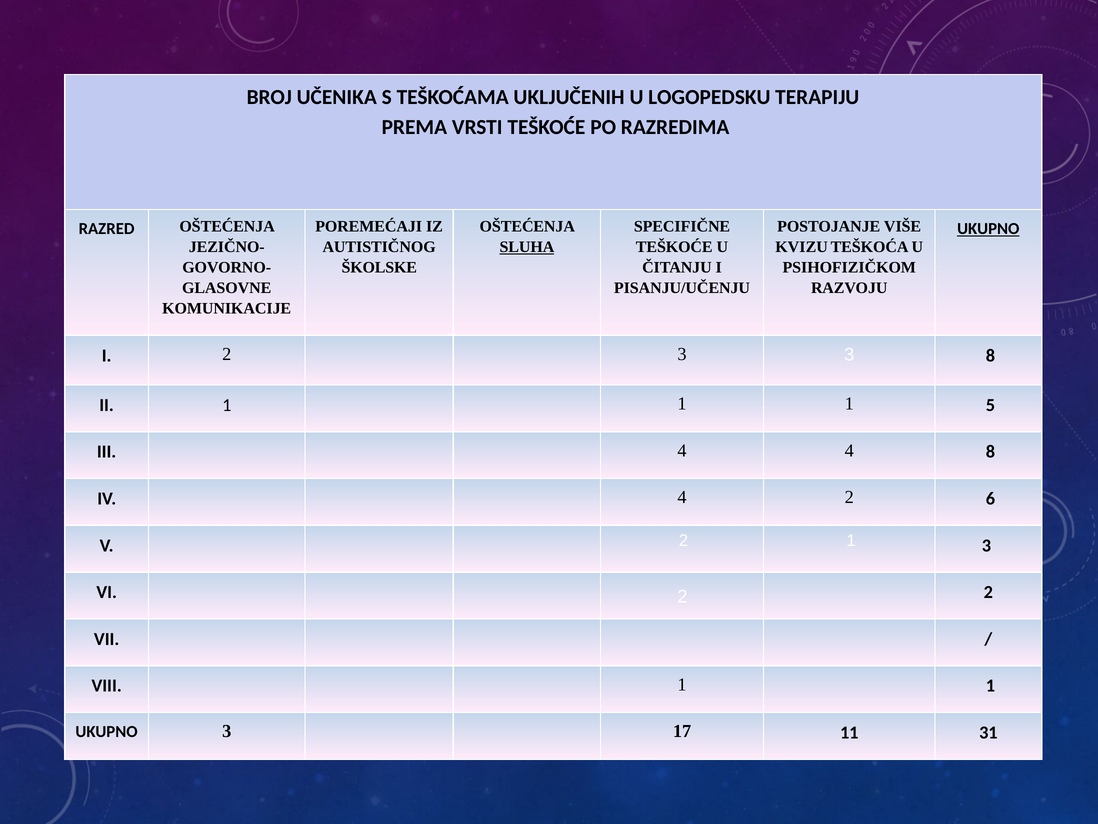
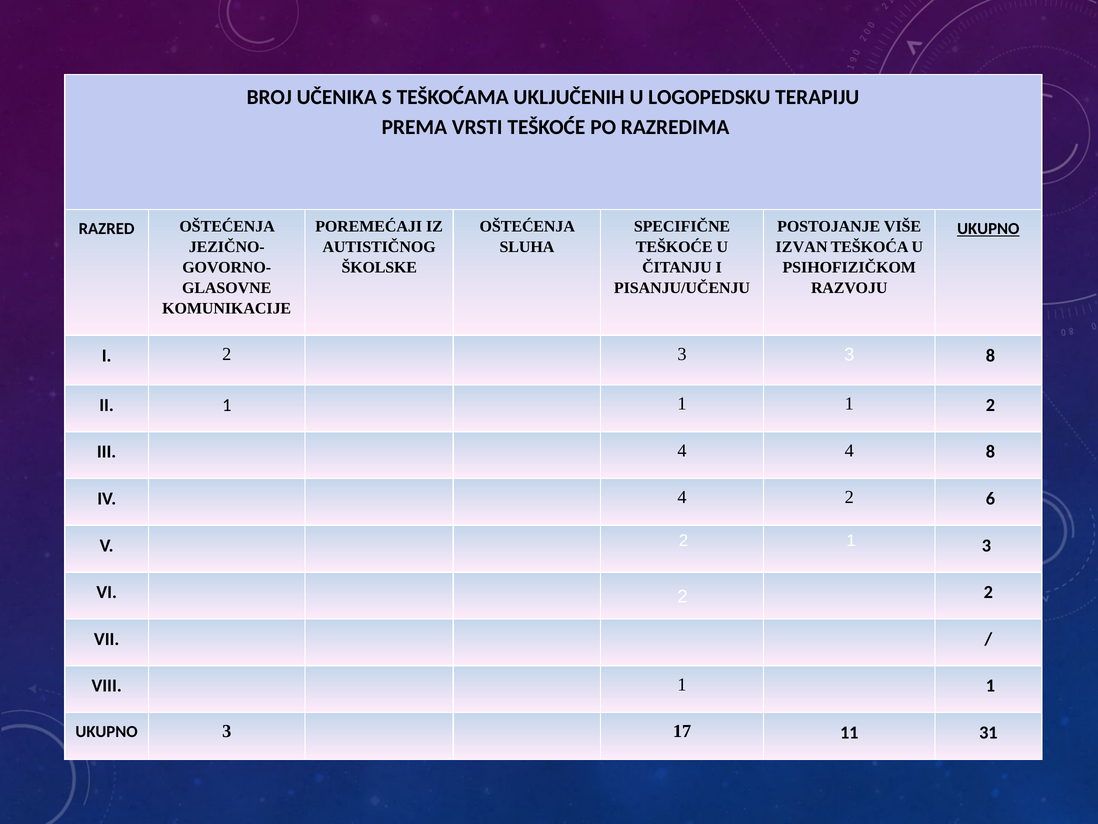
SLUHA underline: present -> none (527, 247)
KVIZU: KVIZU -> IZVAN (802, 247)
1 5: 5 -> 2 (990, 405)
